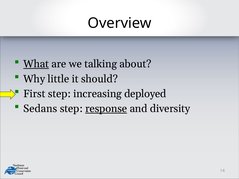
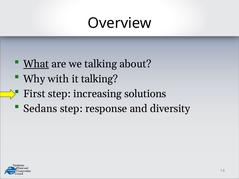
little: little -> with (58, 79)
it should: should -> talking (99, 79)
deployed: deployed -> solutions (145, 94)
response underline: present -> none (106, 109)
